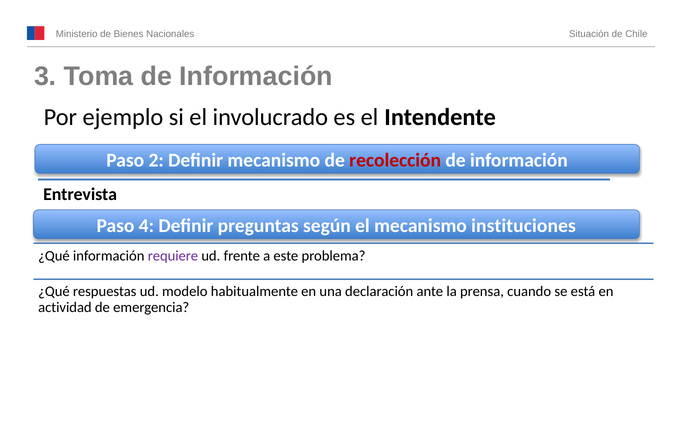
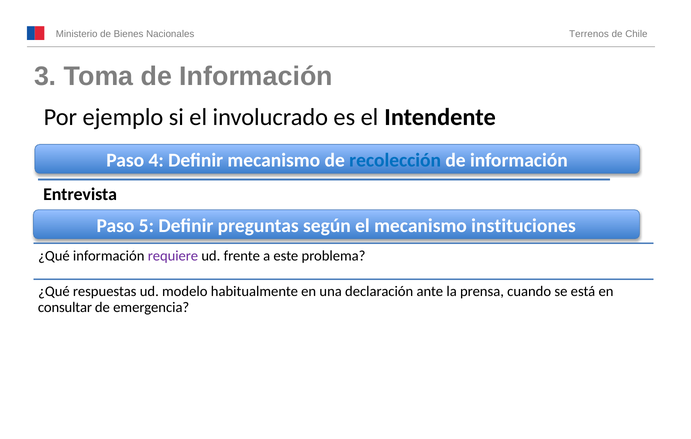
Situación: Situación -> Terrenos (589, 34)
2: 2 -> 4 (156, 160)
recolección colour: red -> blue (395, 160)
4: 4 -> 5 (146, 226)
actividad: actividad -> consultar (65, 307)
